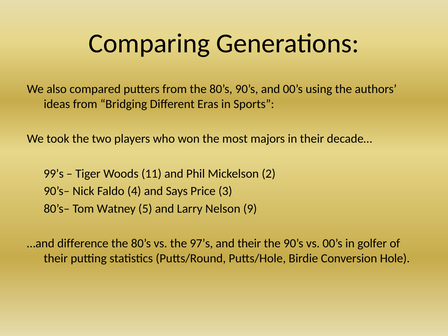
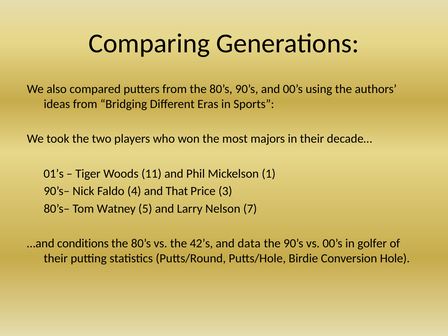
99’s: 99’s -> 01’s (54, 174)
2: 2 -> 1 (269, 174)
Says: Says -> That (177, 191)
9: 9 -> 7 (250, 209)
difference: difference -> conditions (83, 244)
97’s: 97’s -> 42’s (201, 244)
and their: their -> data (249, 244)
